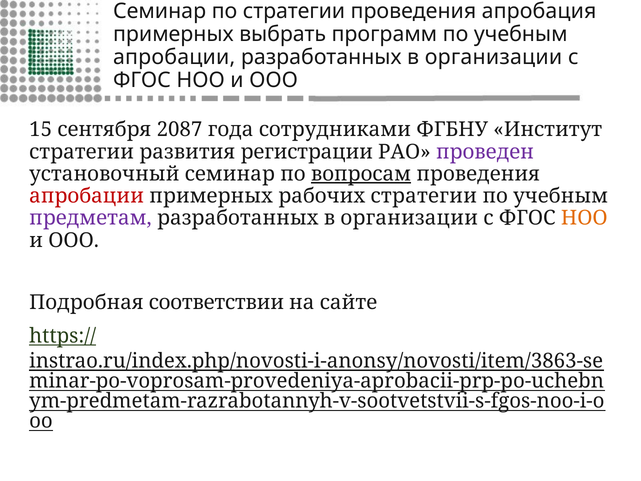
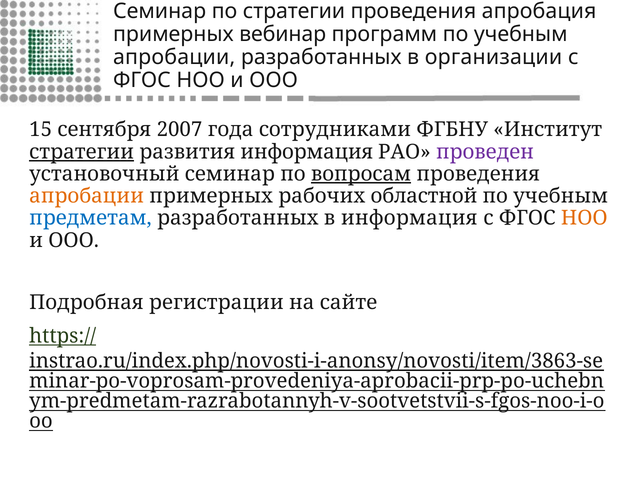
выбрать: выбрать -> вебинар (283, 34)
2087: 2087 -> 2007 (179, 130)
стратегии underline: none -> present (82, 152)
развития регистрации: регистрации -> информация (307, 152)
апробации colour: red -> orange (87, 196)
рабочих стратегии: стратегии -> областной (424, 196)
предметам colour: purple -> blue (90, 218)
организации: организации -> информация (409, 218)
соответствии: соответствии -> регистрации (216, 302)
